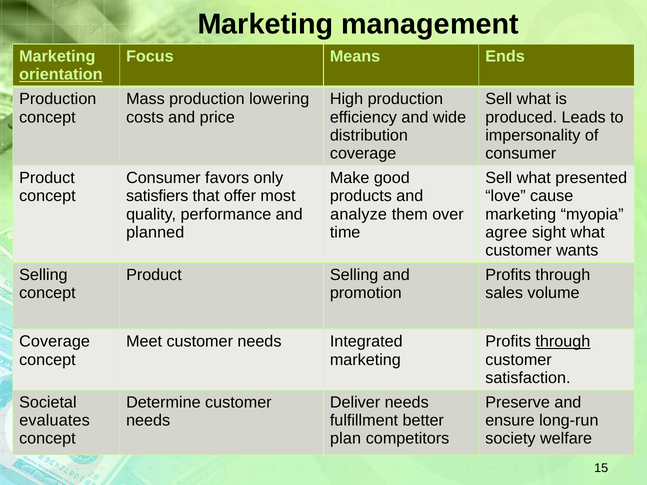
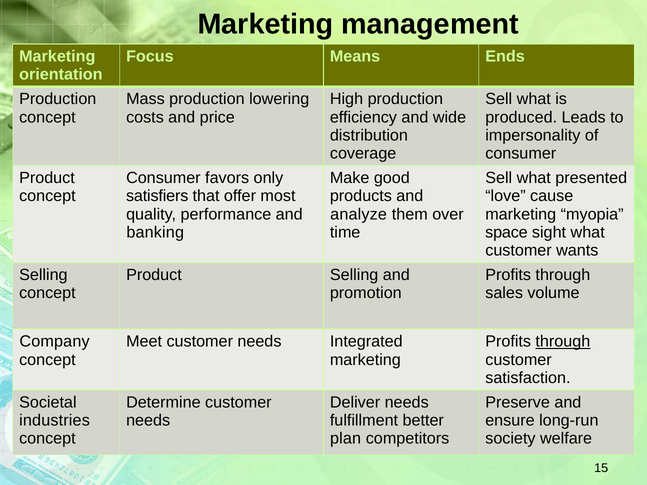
orientation underline: present -> none (61, 75)
planned: planned -> banking (155, 232)
agree: agree -> space (506, 232)
Coverage: Coverage -> Company (55, 342)
evaluates: evaluates -> industries (55, 421)
